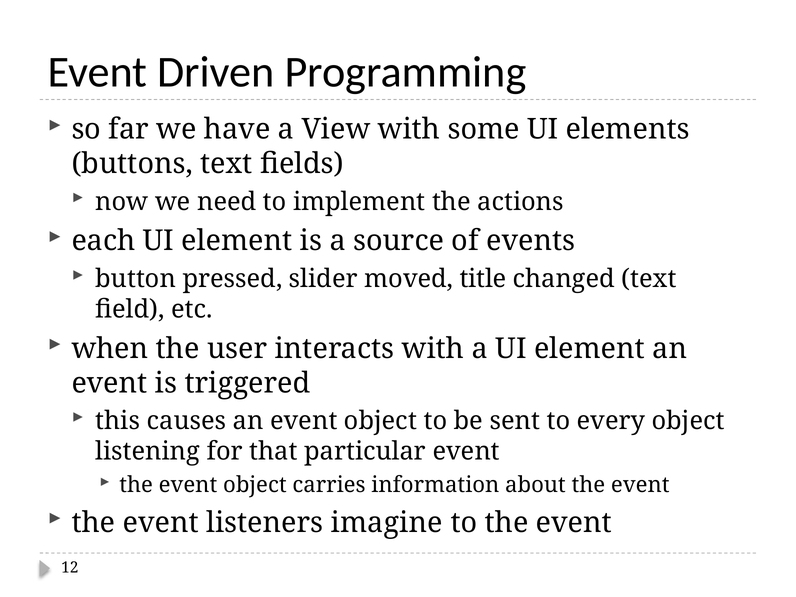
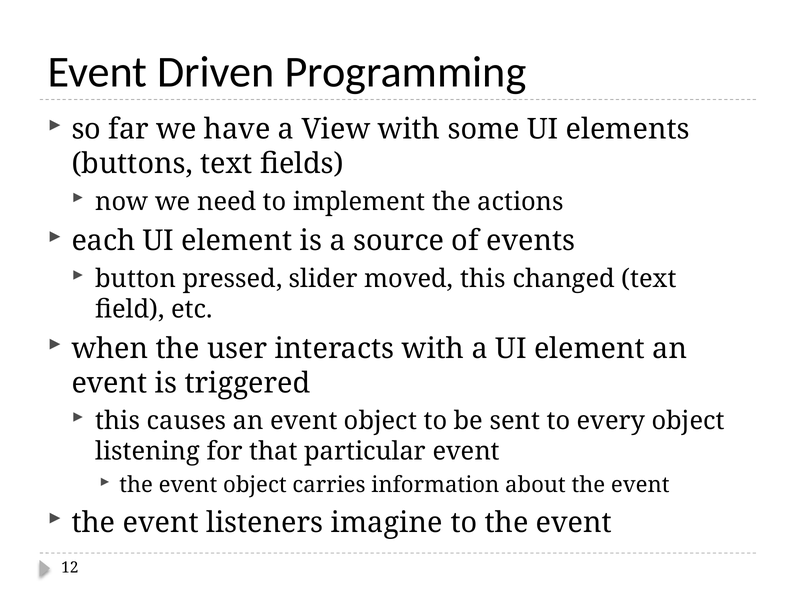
moved title: title -> this (483, 279)
